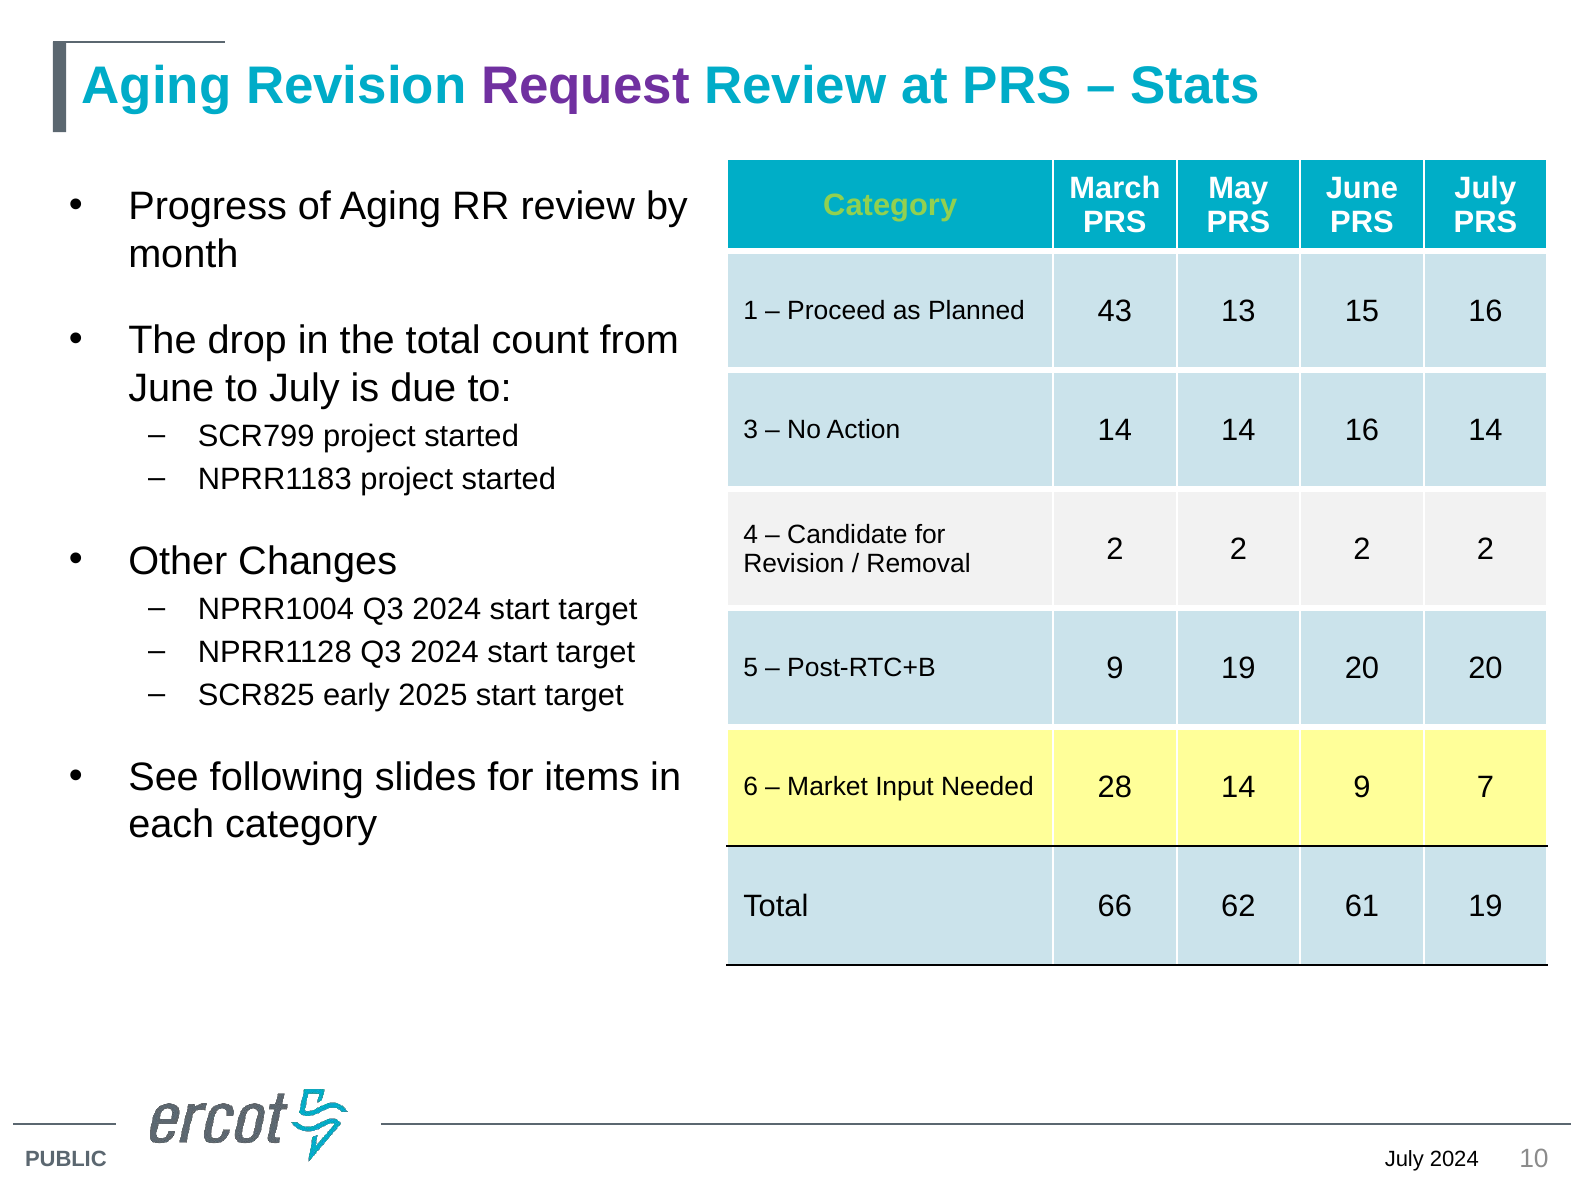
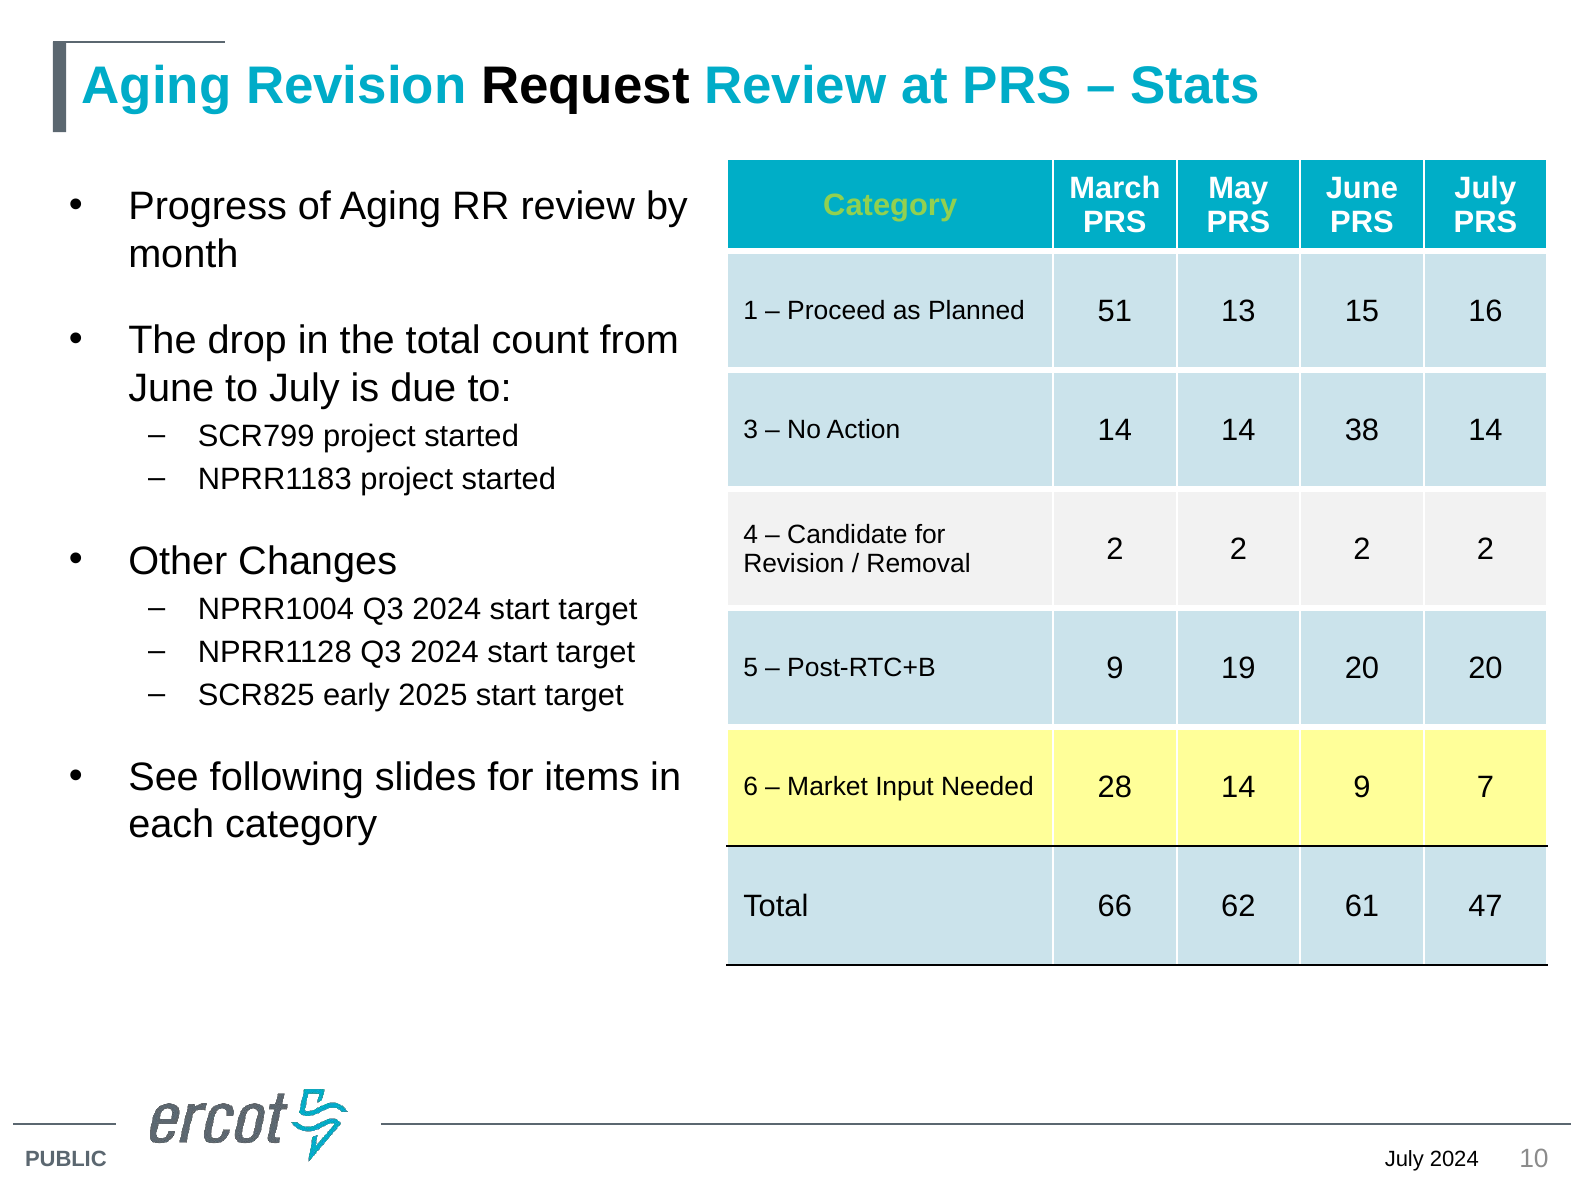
Request colour: purple -> black (585, 86)
43: 43 -> 51 (1115, 311)
14 16: 16 -> 38 (1362, 430)
61 19: 19 -> 47 (1485, 906)
